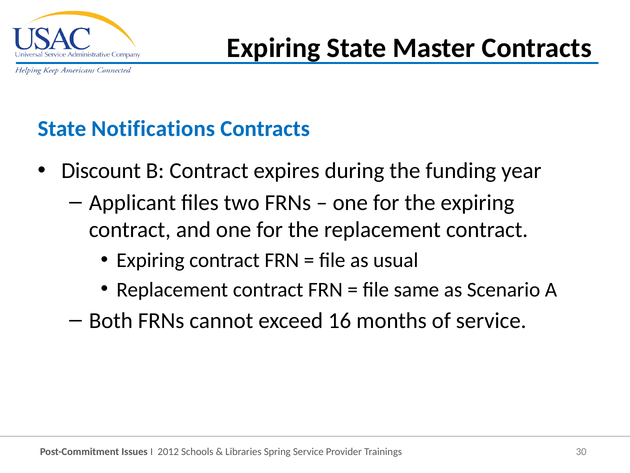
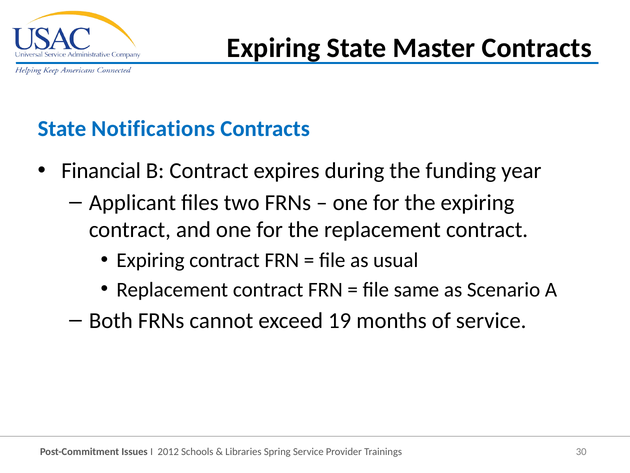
Discount: Discount -> Financial (101, 171)
16: 16 -> 19 (340, 320)
